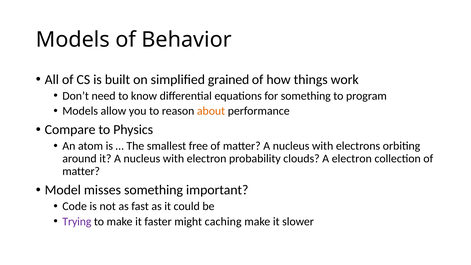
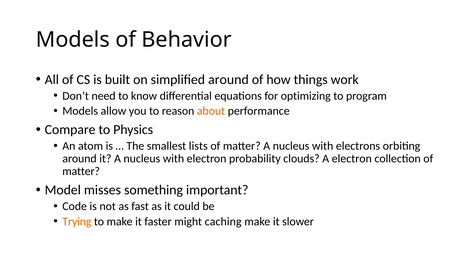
simplified grained: grained -> around (228, 80)
for something: something -> optimizing (306, 96)
free: free -> lists (198, 146)
Trying colour: purple -> orange (77, 221)
